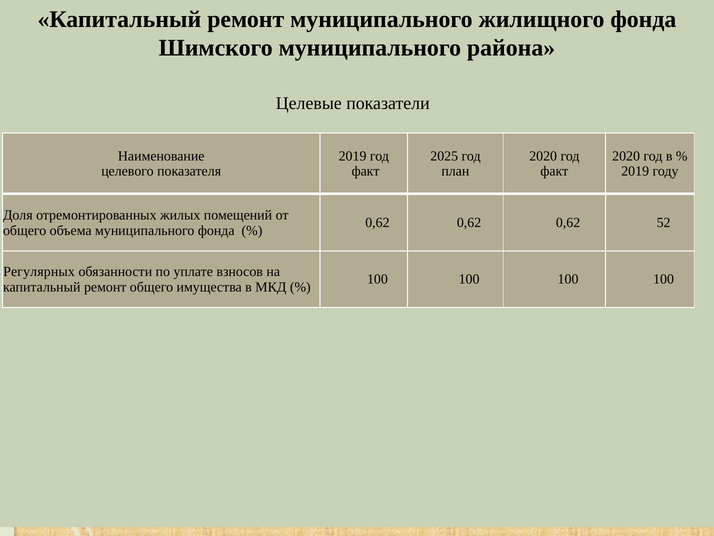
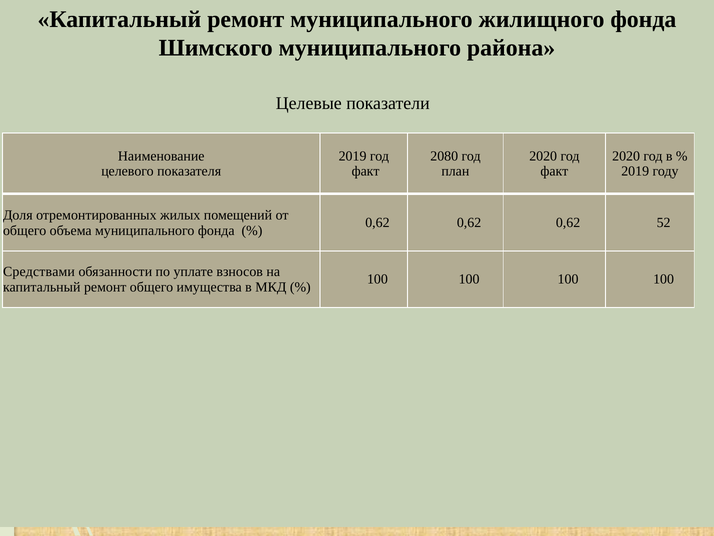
2025: 2025 -> 2080 (444, 156)
Регулярных: Регулярных -> Средствами (39, 272)
